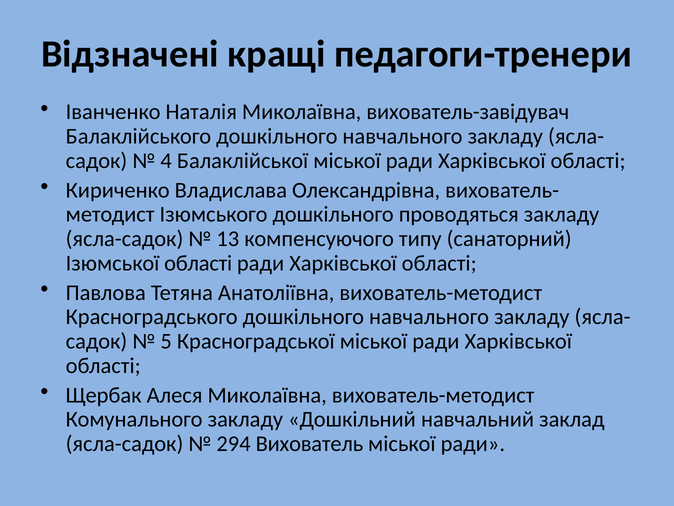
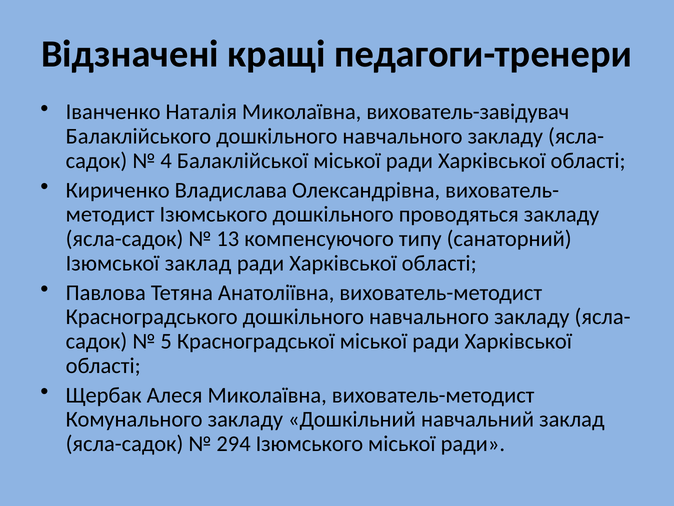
Ізюмської області: області -> заклад (198, 263)
294 Вихователь: Вихователь -> Ізюмського (309, 443)
